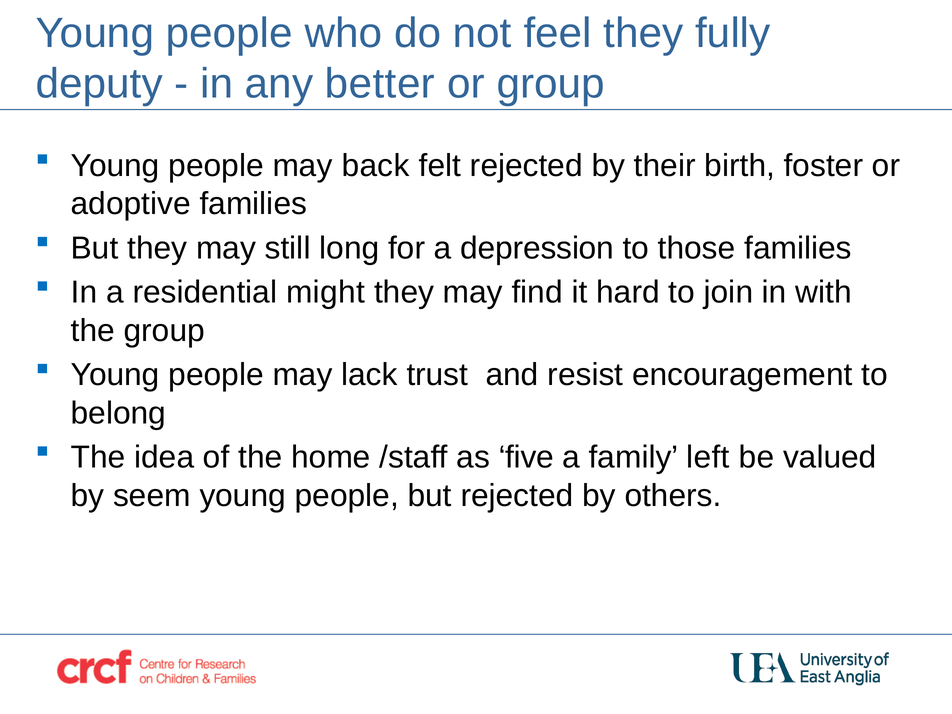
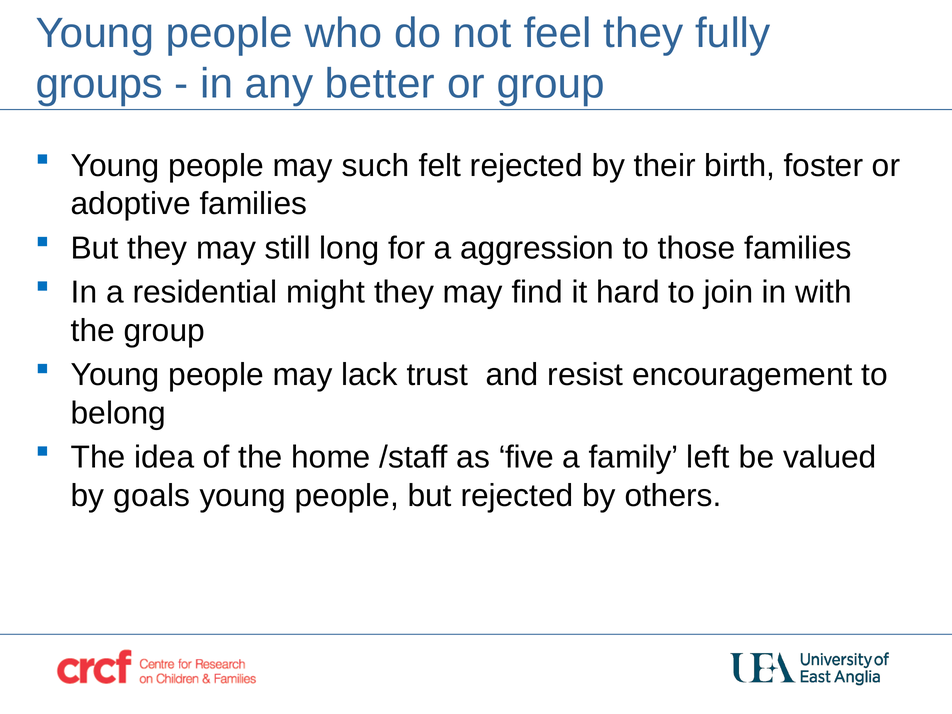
deputy: deputy -> groups (99, 84)
back: back -> such (376, 166)
depression: depression -> aggression (537, 248)
seem: seem -> goals (152, 496)
